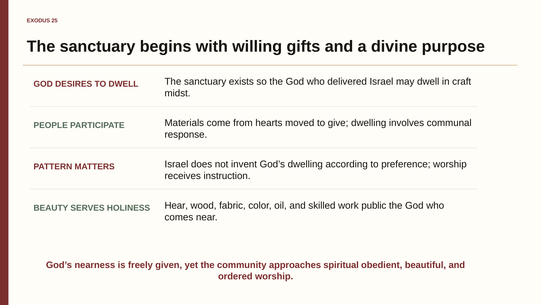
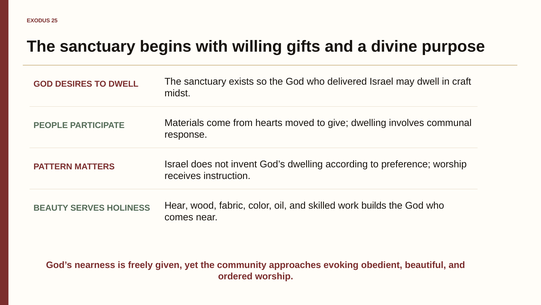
public: public -> builds (374, 205)
spiritual: spiritual -> evoking (341, 265)
